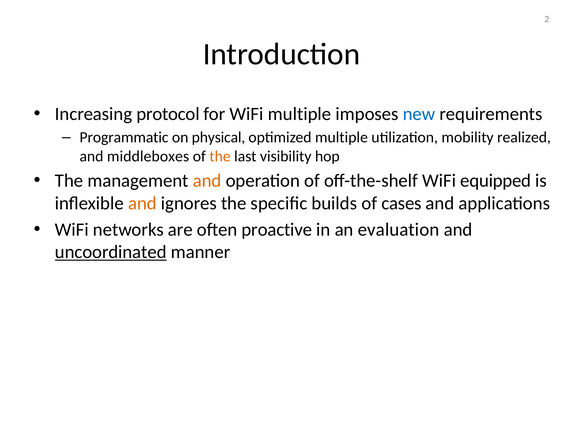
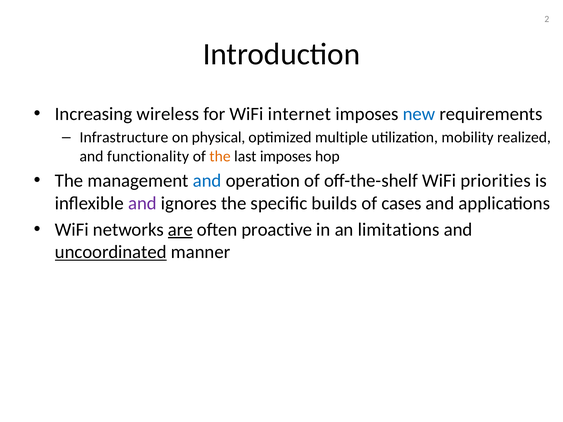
protocol: protocol -> wireless (168, 114)
WiFi multiple: multiple -> internet (299, 114)
Programmatic: Programmatic -> Infrastructure (124, 137)
middleboxes: middleboxes -> functionality (148, 156)
last visibility: visibility -> imposes (286, 156)
and colour: orange -> blue (207, 181)
equipped: equipped -> priorities (496, 181)
and colour: orange -> purple (142, 203)
are underline: none -> present (180, 230)
evaluation: evaluation -> limitations (399, 230)
